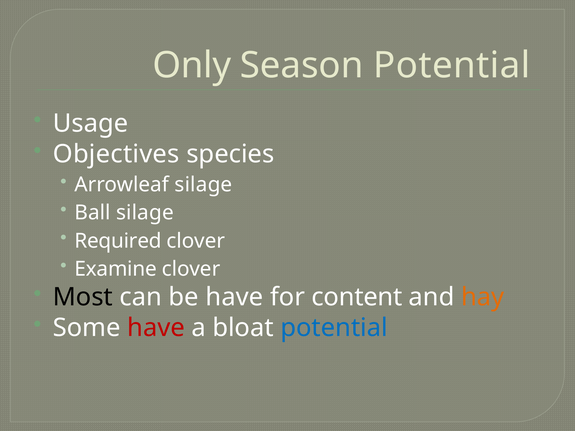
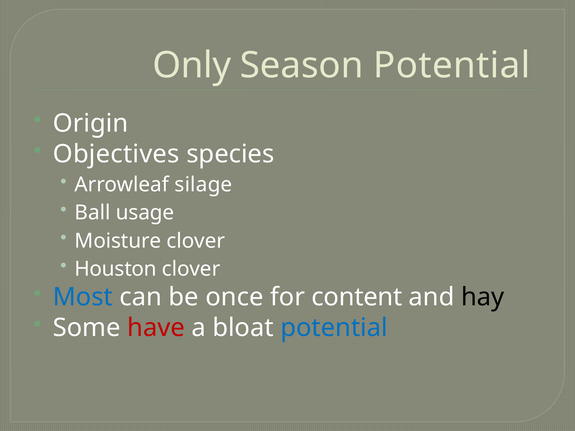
Usage: Usage -> Origin (91, 123)
Ball silage: silage -> usage (145, 213)
Required: Required -> Moisture (118, 241)
Examine: Examine -> Houston (116, 269)
Most colour: black -> blue (83, 297)
be have: have -> once (234, 297)
hay colour: orange -> black (483, 297)
